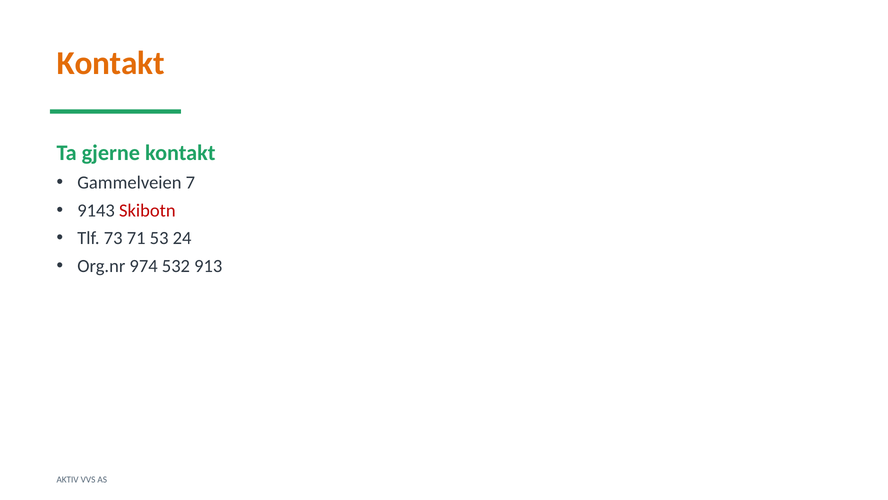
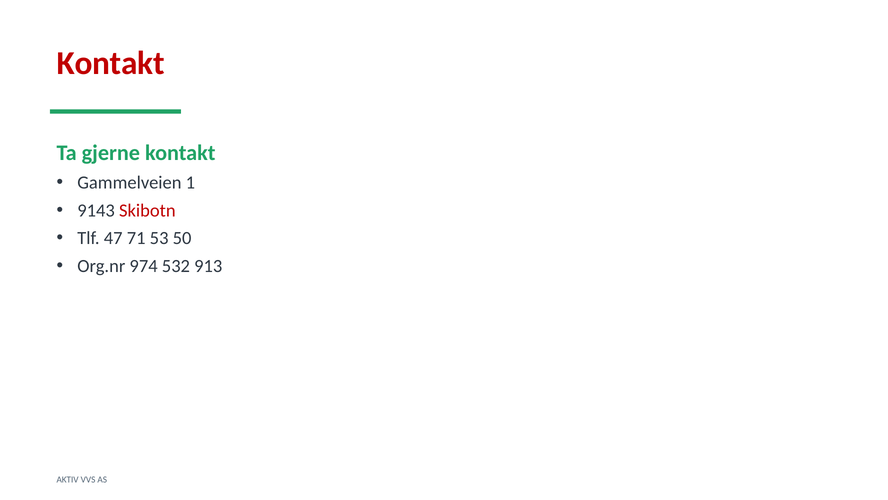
Kontakt colour: orange -> red (111, 63)
7: 7 -> 1 (190, 183)
73: 73 -> 47 (113, 238)
24: 24 -> 50 (182, 238)
